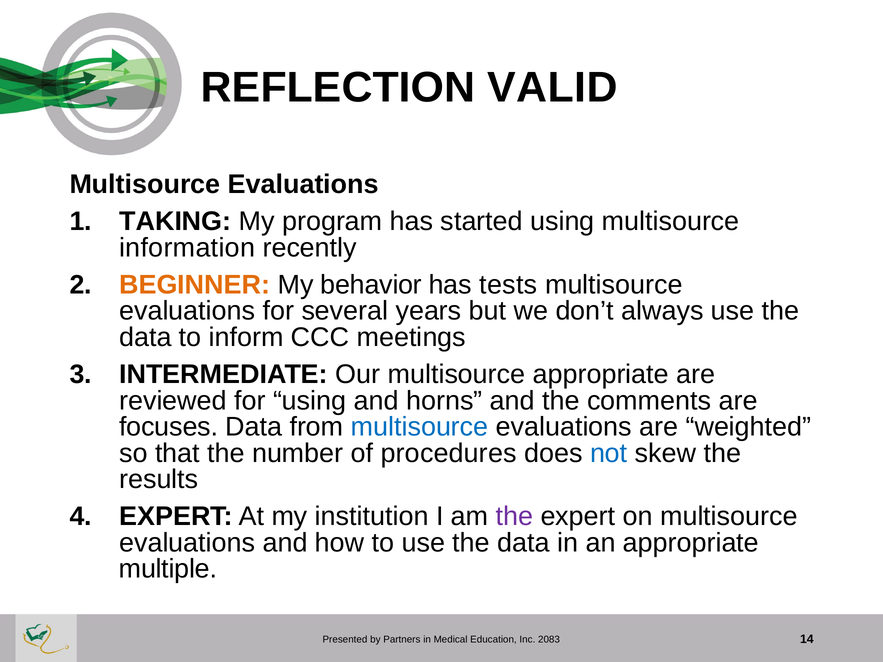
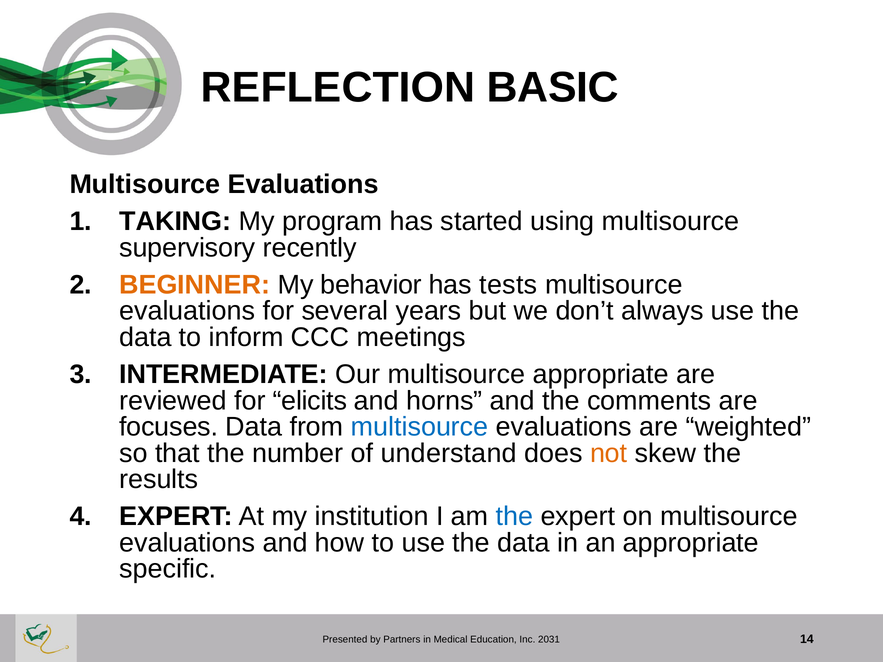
VALID: VALID -> BASIC (553, 88)
information: information -> supervisory (187, 248)
for using: using -> elicits (310, 401)
procedures: procedures -> understand (449, 453)
not colour: blue -> orange (609, 453)
the colour: purple -> blue (514, 517)
multiple: multiple -> specific (168, 569)
2083: 2083 -> 2031 (549, 640)
